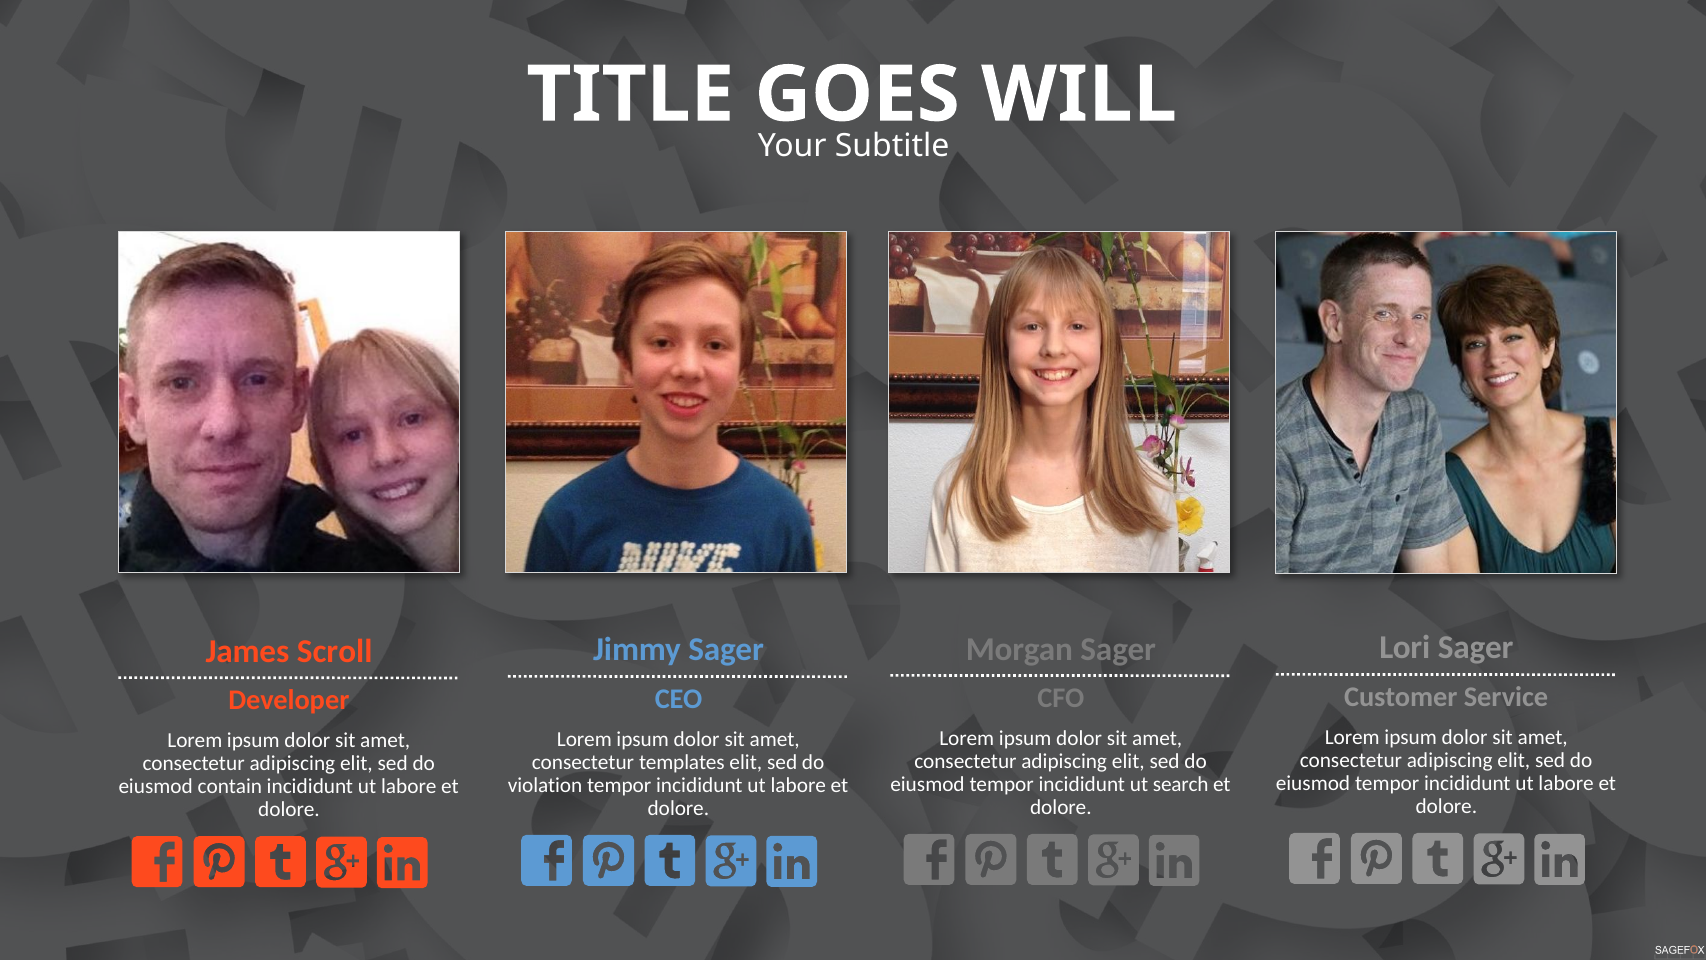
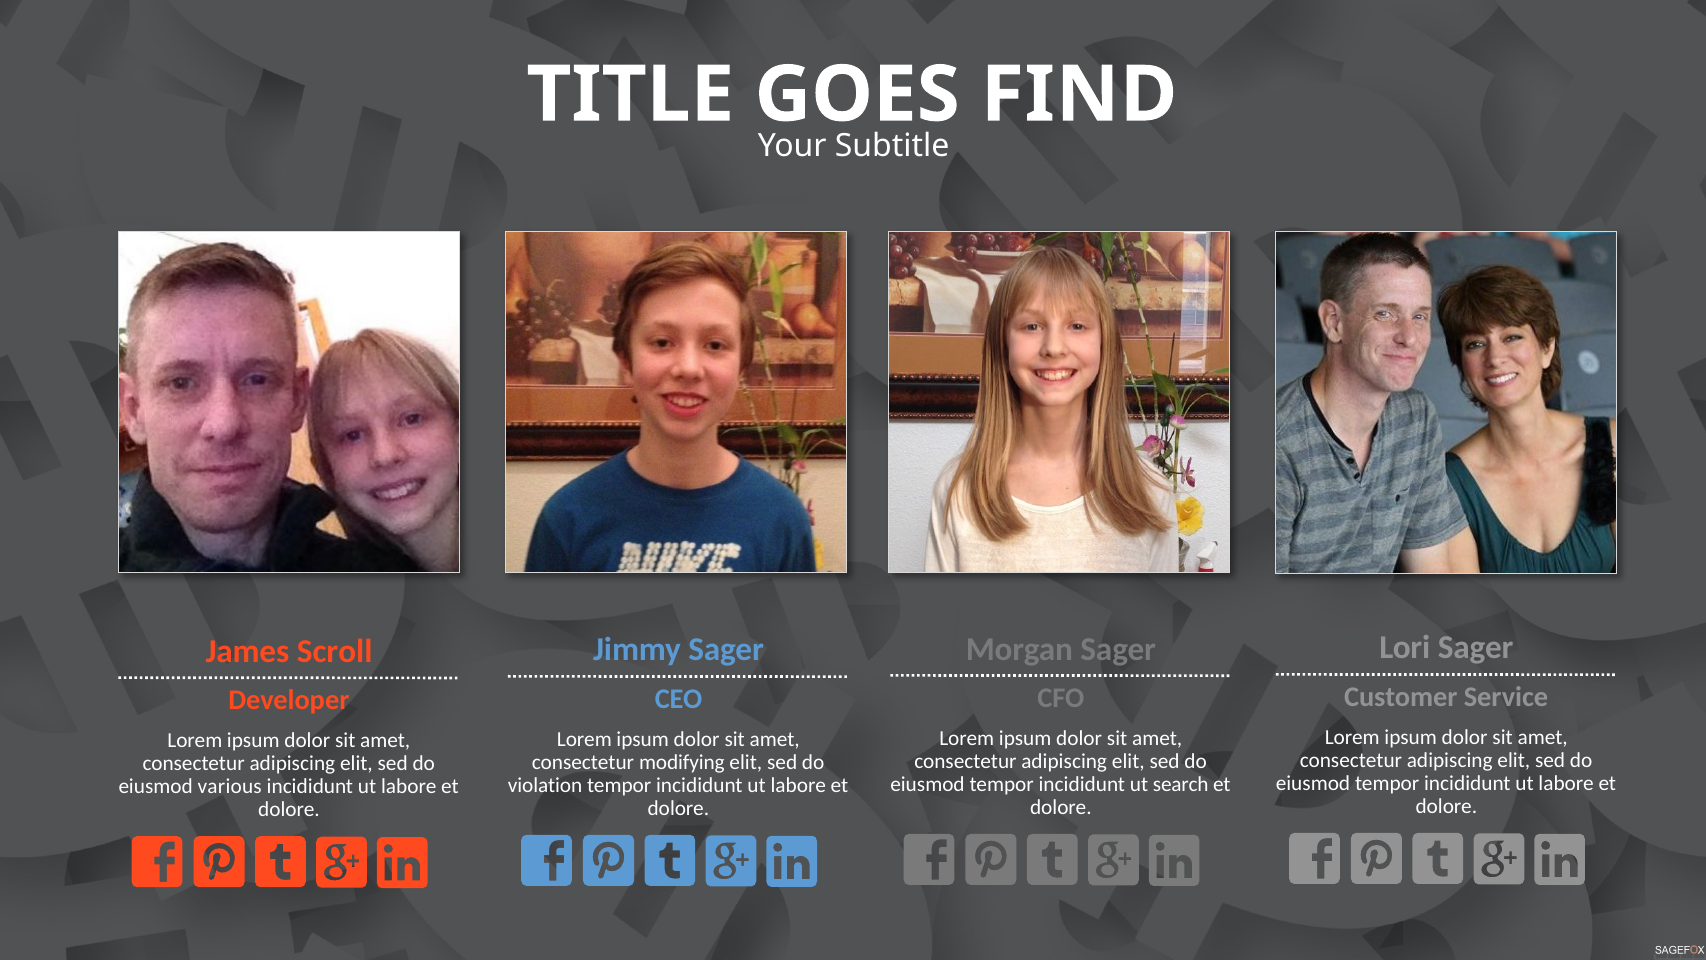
WILL: WILL -> FIND (1079, 95)
templates: templates -> modifying (682, 762)
contain: contain -> various (230, 786)
